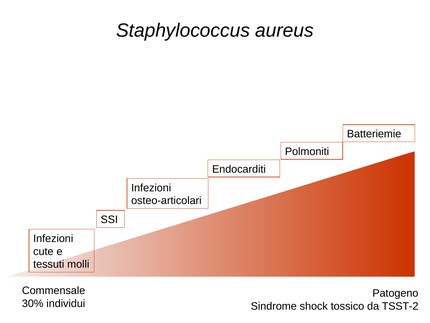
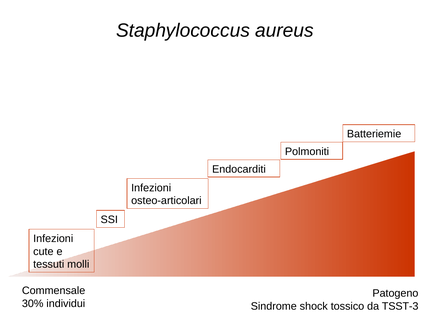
TSST-2: TSST-2 -> TSST-3 (400, 306)
